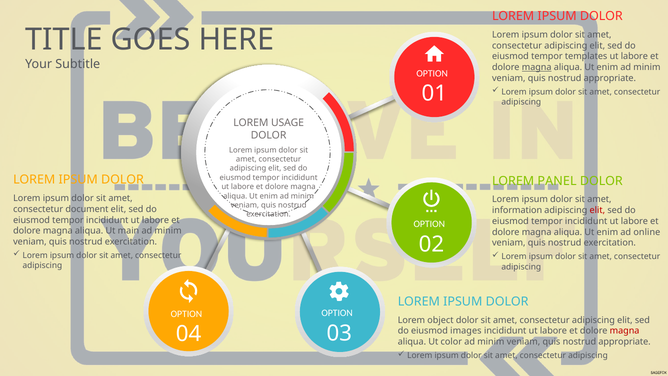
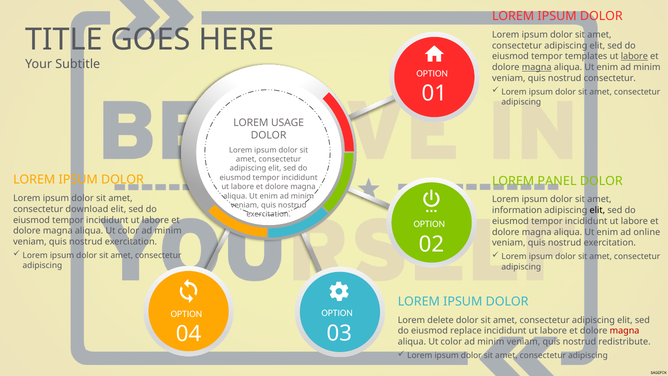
labore underline: none -> present (634, 56)
appropriate: appropriate -> consectetur (610, 78)
document: document -> download (87, 209)
elit colour: red -> black (597, 210)
main: main -> color (128, 231)
object: object -> delete (441, 320)
images: images -> replace (466, 331)
appropriate: appropriate -> redistribute (625, 342)
